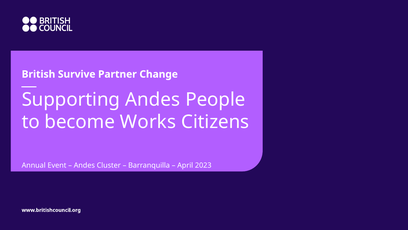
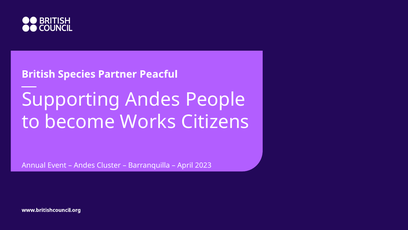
Survive: Survive -> Species (77, 74)
Change: Change -> Peacful (159, 74)
